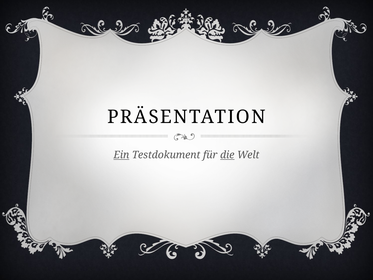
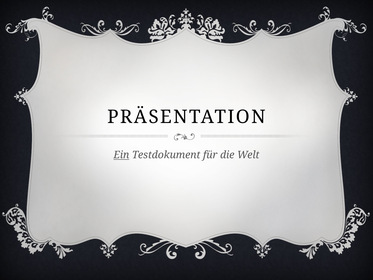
die underline: present -> none (227, 155)
